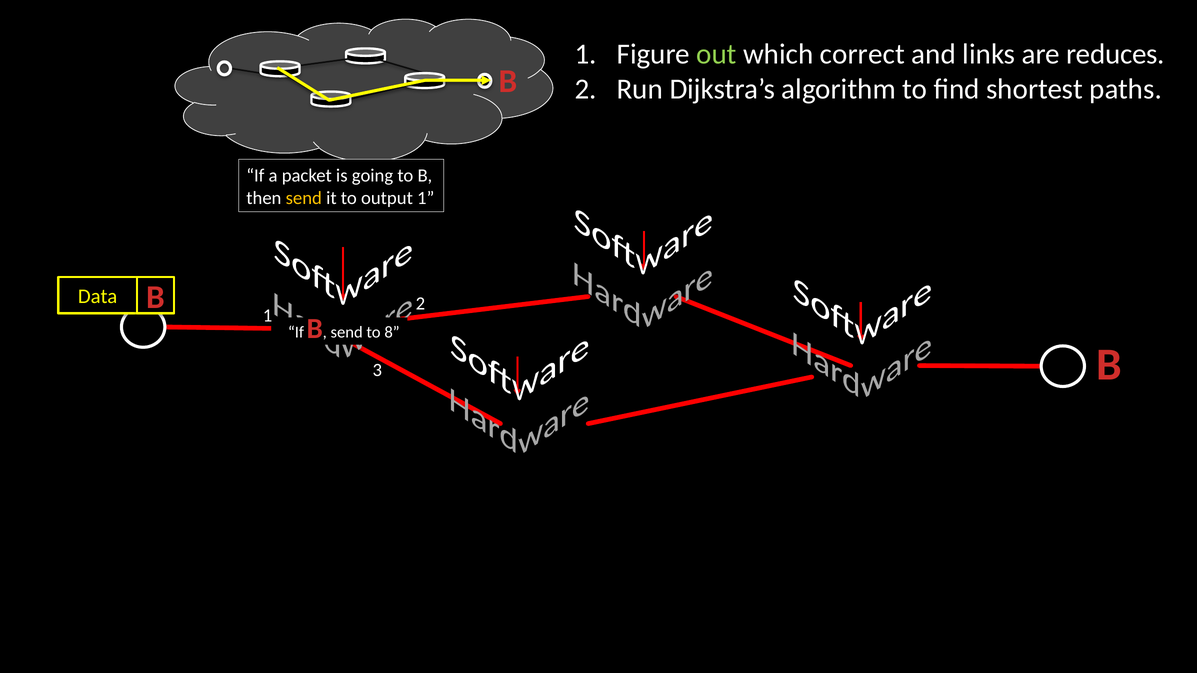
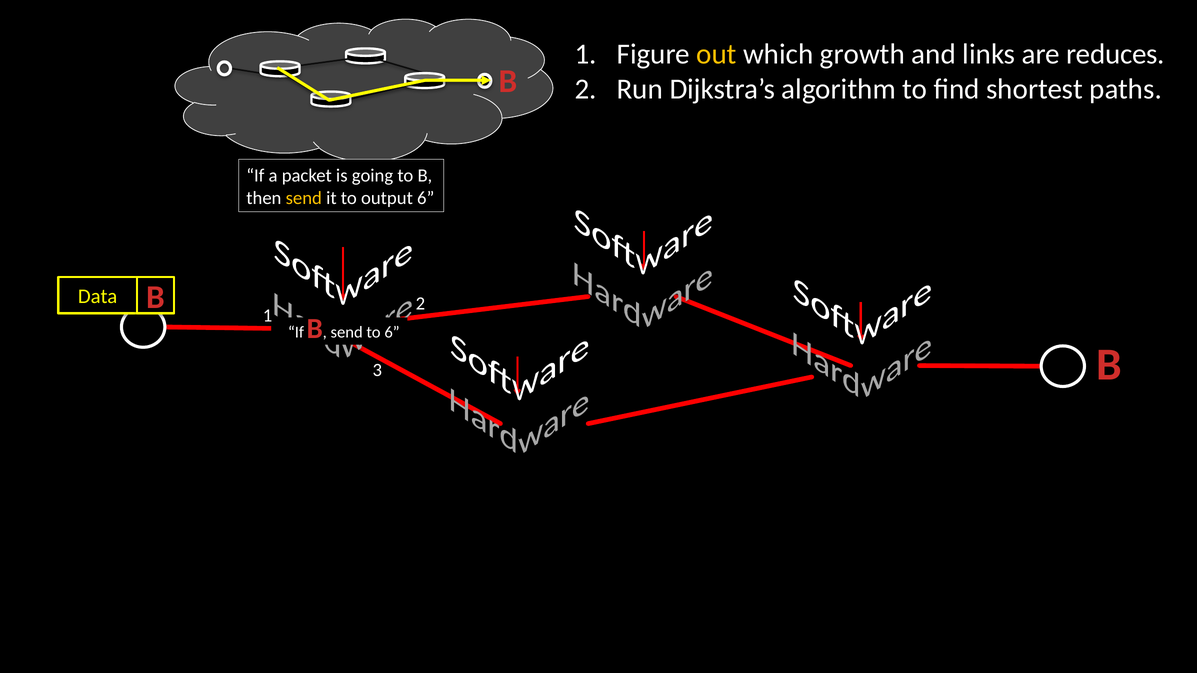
out colour: light green -> yellow (716, 54)
correct: correct -> growth (862, 54)
output 1: 1 -> 6 (426, 198)
to 8: 8 -> 6 (392, 332)
